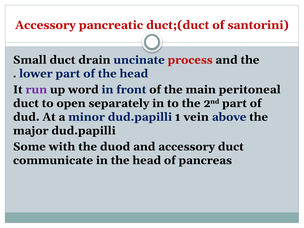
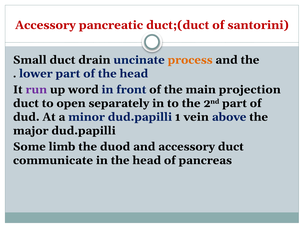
process colour: red -> orange (190, 60)
peritoneal: peritoneal -> projection (250, 90)
with: with -> limb (62, 147)
